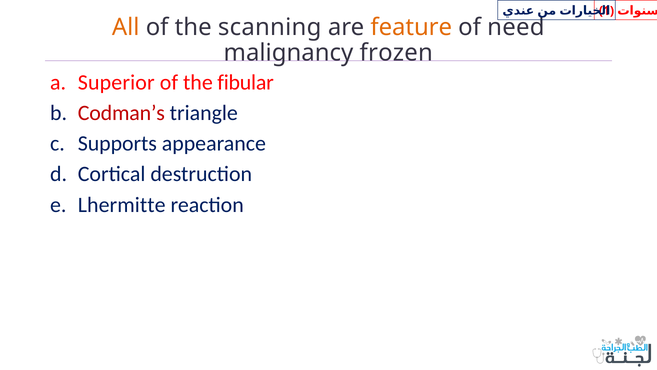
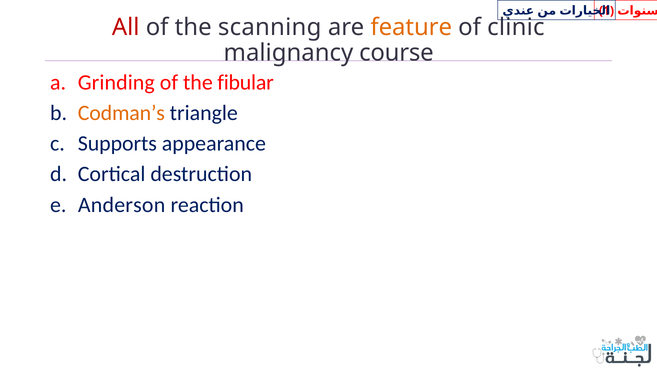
All colour: orange -> red (126, 27)
need: need -> clinic (516, 27)
frozen: frozen -> course (396, 53)
Superior: Superior -> Grinding (116, 82)
Codman’s colour: red -> orange (121, 113)
Lhermitte: Lhermitte -> Anderson (122, 205)
